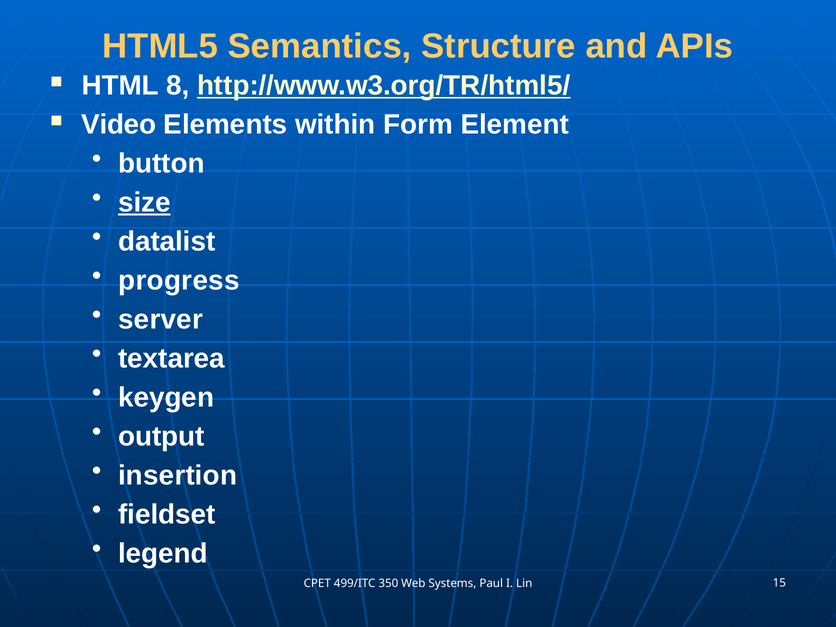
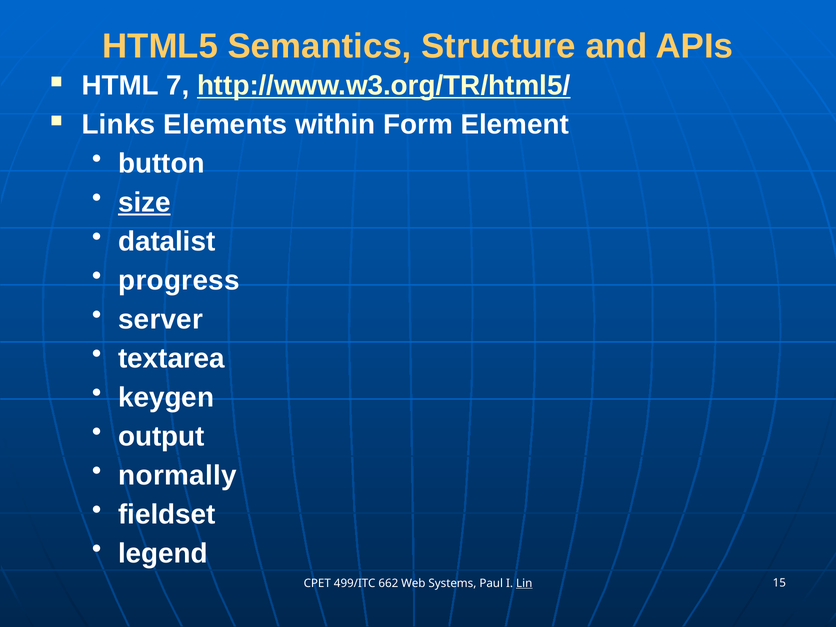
8: 8 -> 7 (178, 86)
Video: Video -> Links (118, 125)
insertion: insertion -> normally (178, 476)
350: 350 -> 662 (388, 583)
Lin underline: none -> present (524, 583)
